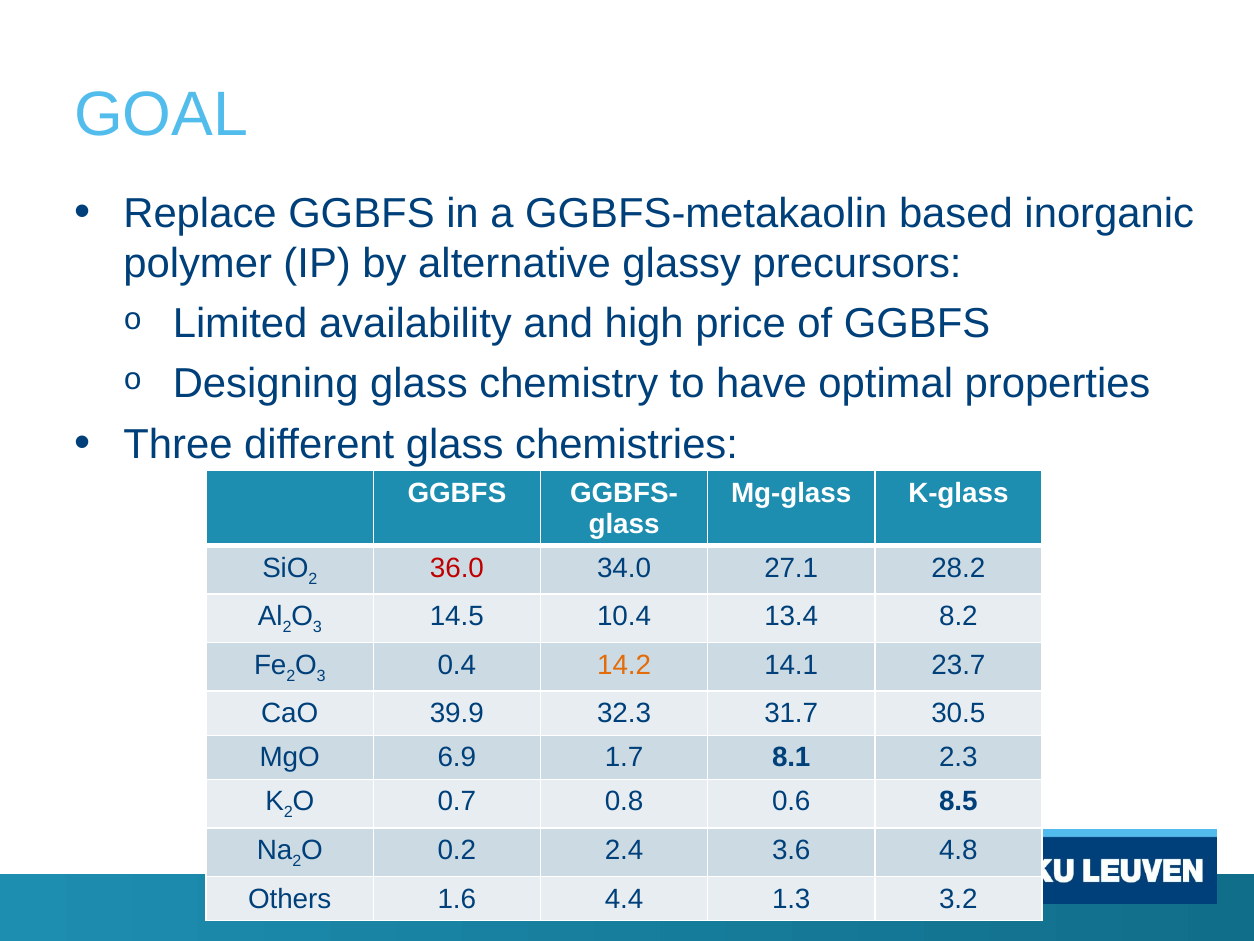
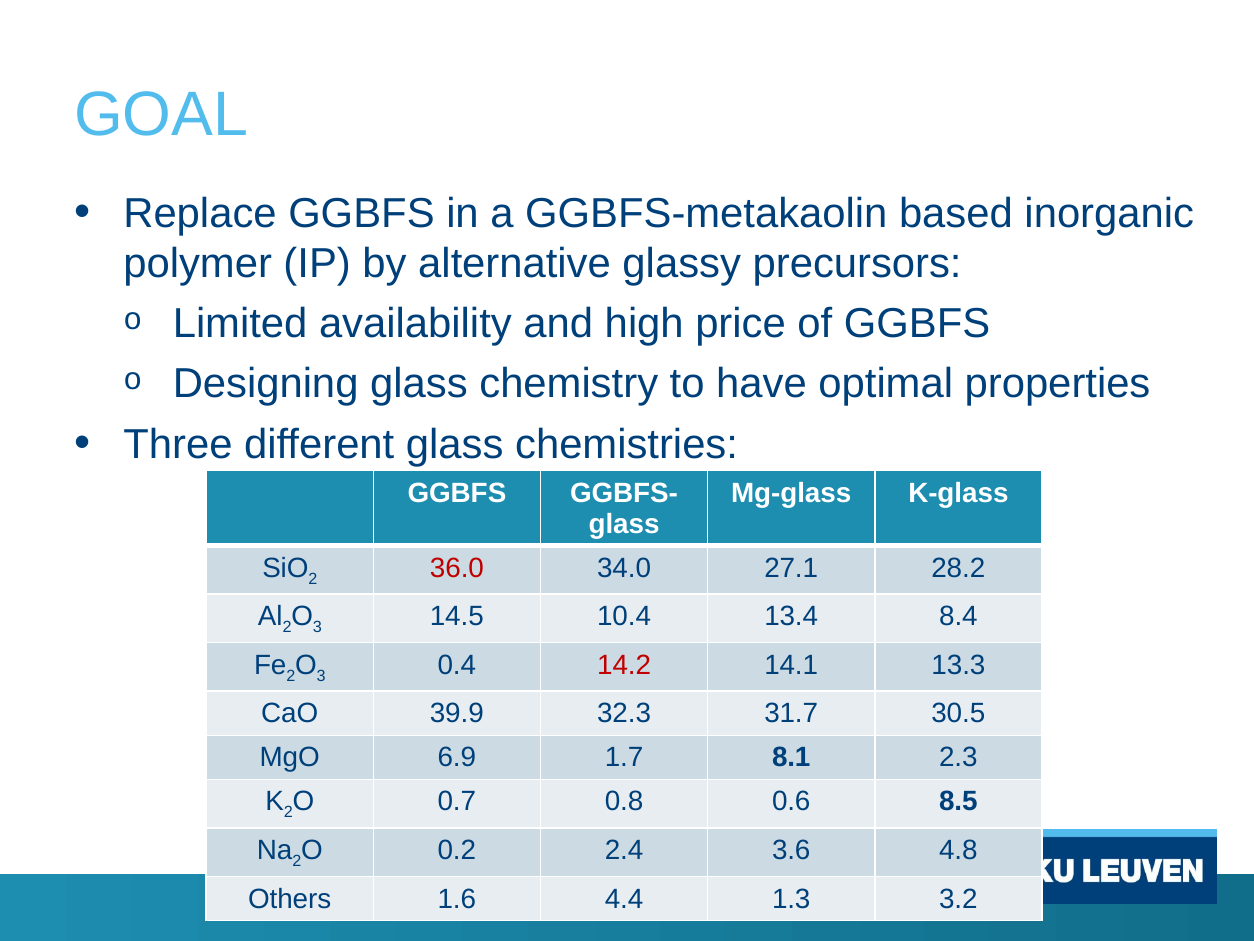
8.2: 8.2 -> 8.4 (958, 616)
14.2 colour: orange -> red (624, 665)
23.7: 23.7 -> 13.3 (958, 665)
